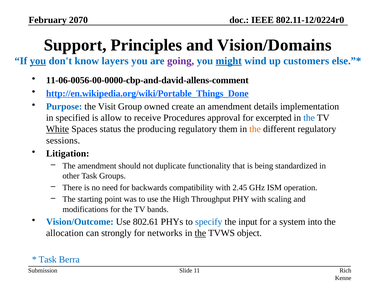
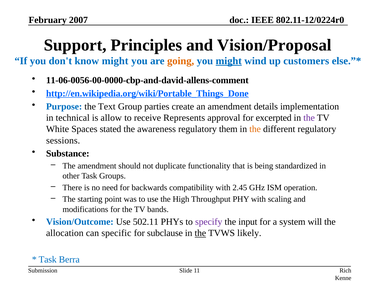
2070: 2070 -> 2007 (78, 20)
Vision/Domains: Vision/Domains -> Vision/Proposal (274, 45)
you underline: present -> none (38, 61)
know layers: layers -> might (115, 61)
going colour: purple -> orange (181, 61)
Visit: Visit -> Text (107, 107)
owned: owned -> parties (157, 107)
specified: specified -> technical (73, 118)
Procedures: Procedures -> Represents (184, 118)
the colour: blue -> purple (309, 118)
White underline: present -> none (58, 129)
status: status -> stated (111, 129)
producing: producing -> awareness (157, 129)
Litigation: Litigation -> Substance (68, 154)
802.61: 802.61 -> 502.11 (146, 222)
specify colour: blue -> purple (209, 222)
into: into -> will (315, 222)
strongly: strongly -> specific (116, 233)
networks: networks -> subclause (165, 233)
object: object -> likely (249, 233)
